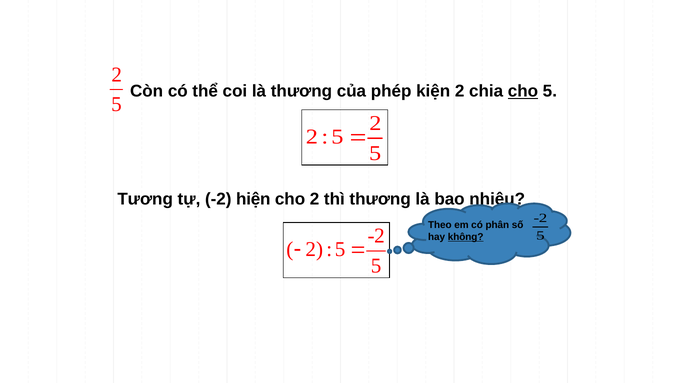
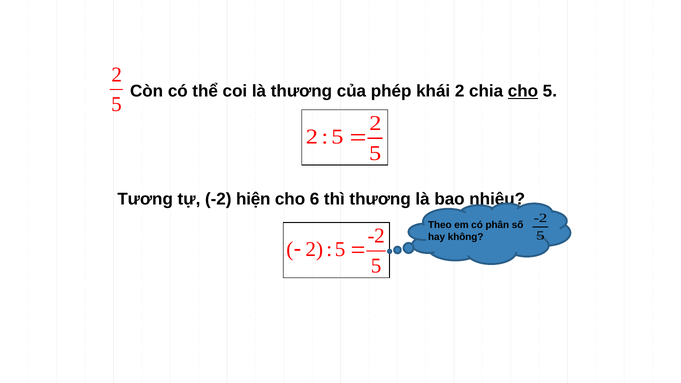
kiện: kiện -> khái (433, 91)
cho 2: 2 -> 6 (315, 199)
không underline: present -> none (466, 237)
